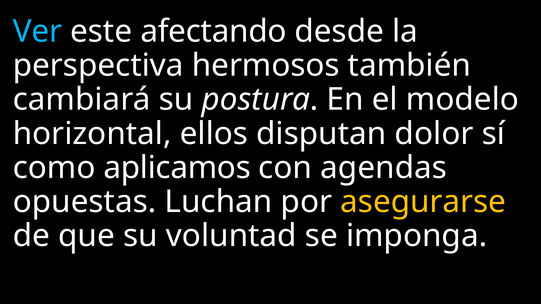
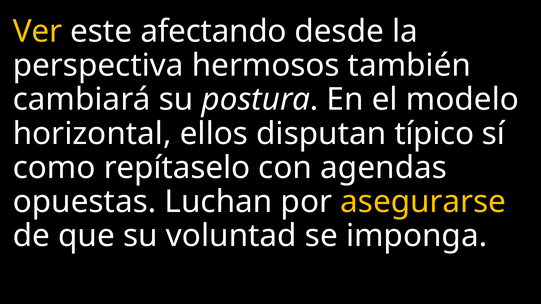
Ver colour: light blue -> yellow (37, 32)
dolor: dolor -> típico (434, 134)
aplicamos: aplicamos -> repítaselo (177, 168)
